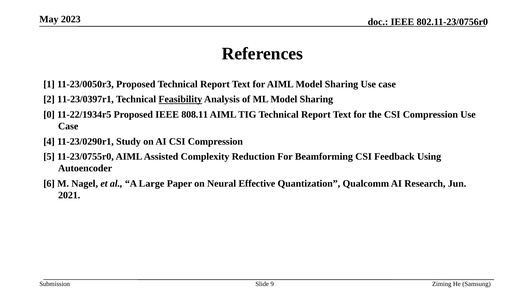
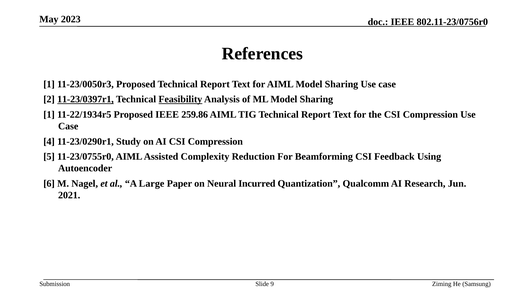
11-23/0397r1 underline: none -> present (86, 99)
0: 0 -> 1 (49, 114)
808.11: 808.11 -> 259.86 (195, 114)
Effective: Effective -> Incurred (257, 183)
